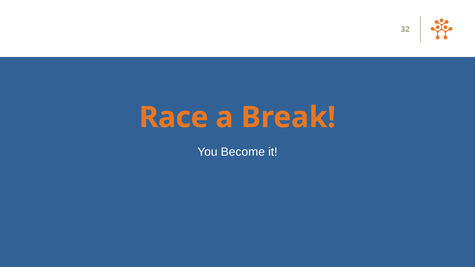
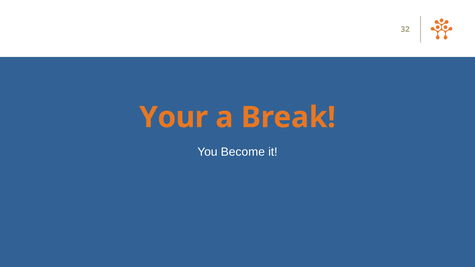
Race: Race -> Your (174, 117)
